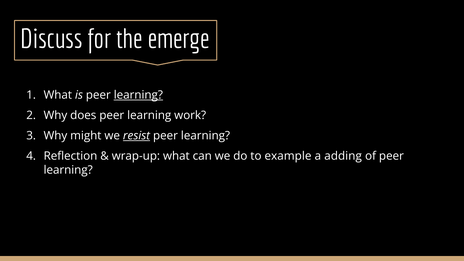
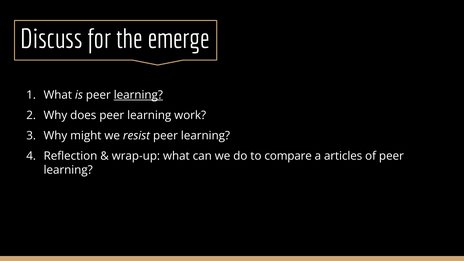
resist underline: present -> none (137, 136)
example: example -> compare (288, 156)
adding: adding -> articles (343, 156)
